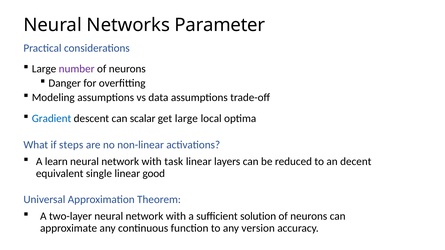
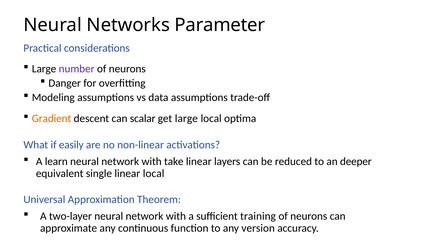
Gradient colour: blue -> orange (52, 119)
steps: steps -> easily (71, 145)
task: task -> take (174, 162)
decent: decent -> deeper (356, 162)
linear good: good -> local (154, 174)
solution: solution -> training (258, 217)
